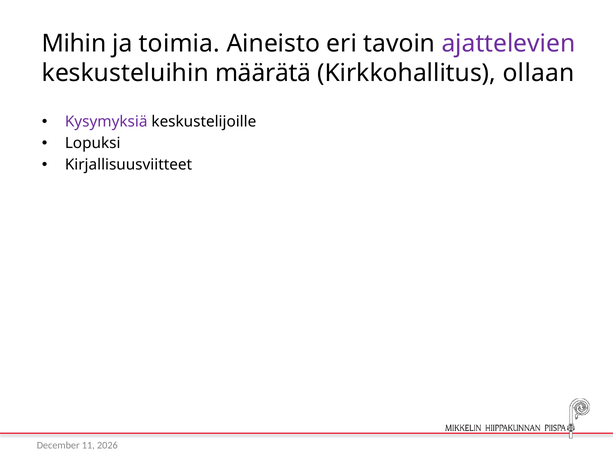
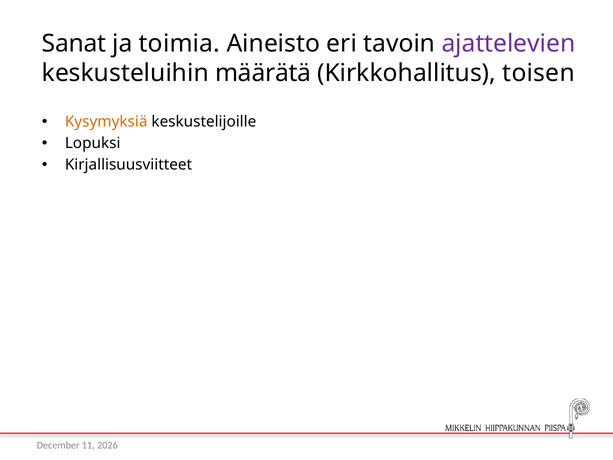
Mihin: Mihin -> Sanat (74, 44)
ollaan: ollaan -> toisen (539, 73)
Kysymyksiä colour: purple -> orange (106, 122)
